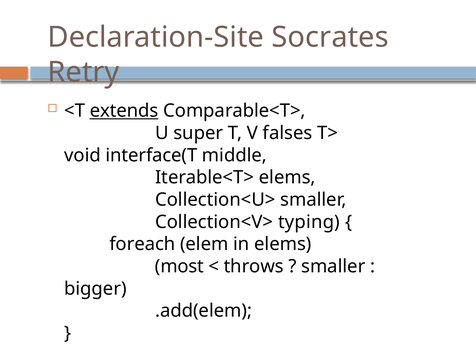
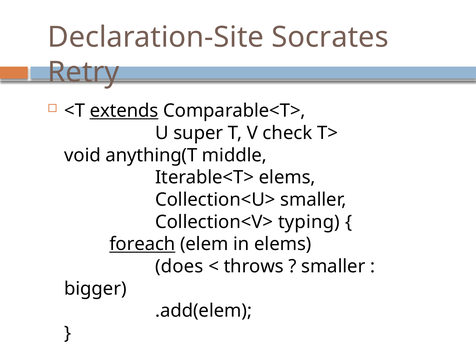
falses: falses -> check (287, 133)
interface(T: interface(T -> anything(T (151, 155)
foreach underline: none -> present (142, 244)
most: most -> does (179, 266)
